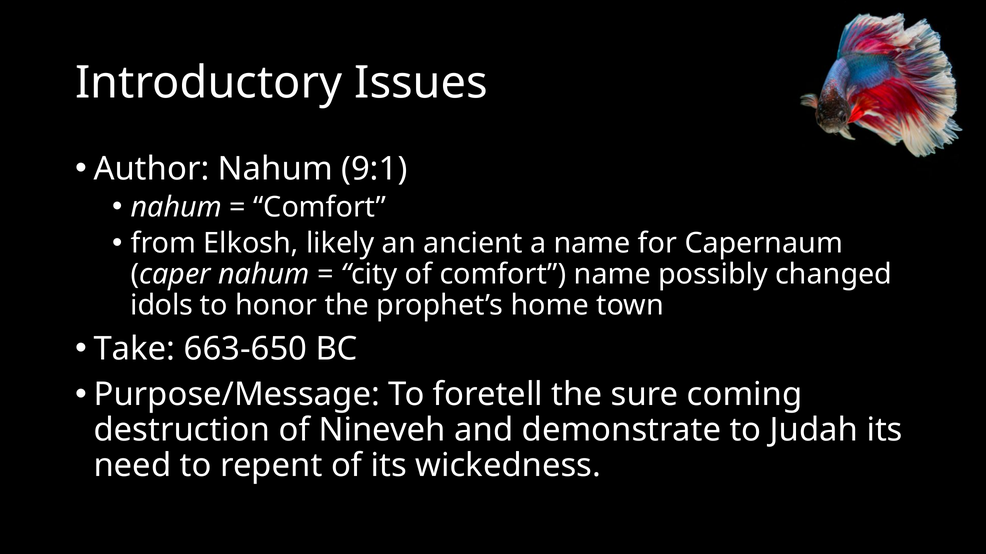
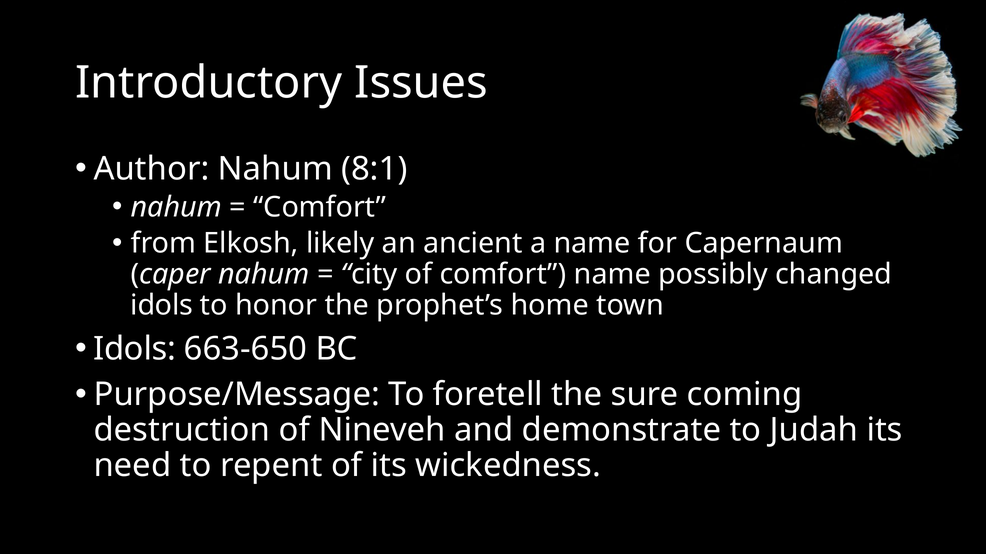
9:1: 9:1 -> 8:1 (374, 169)
Take: Take -> Idols (135, 349)
